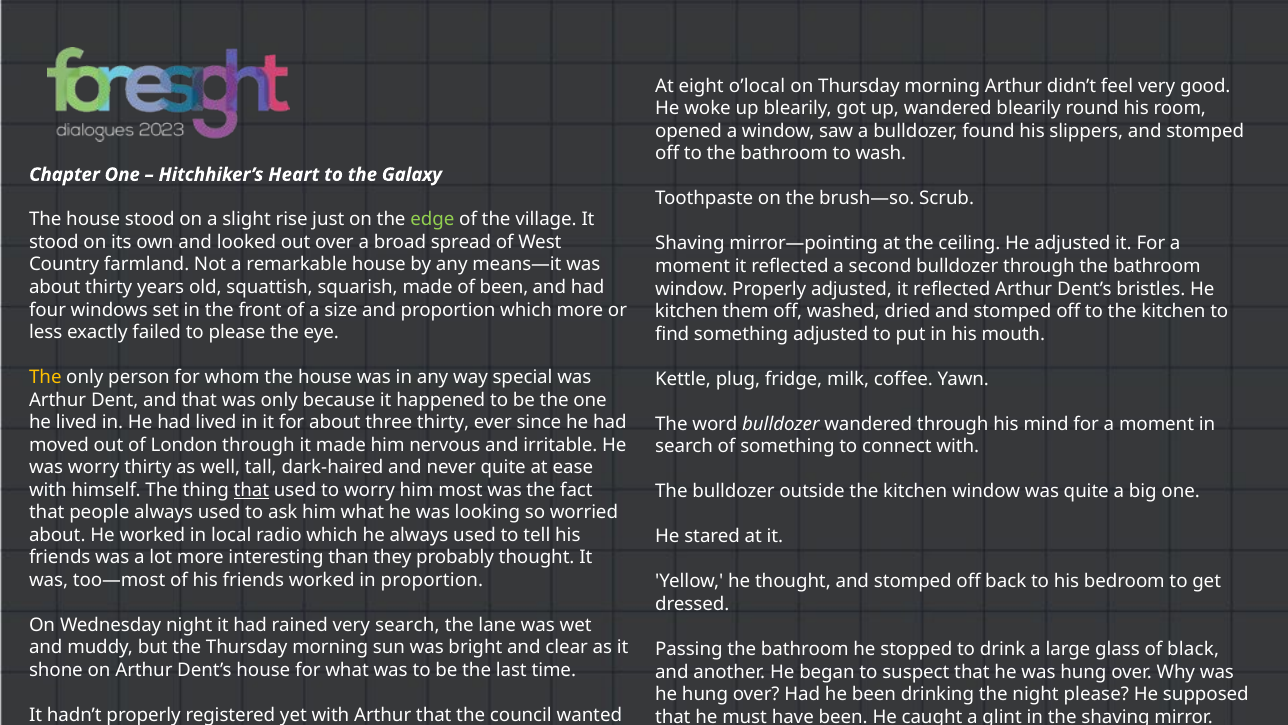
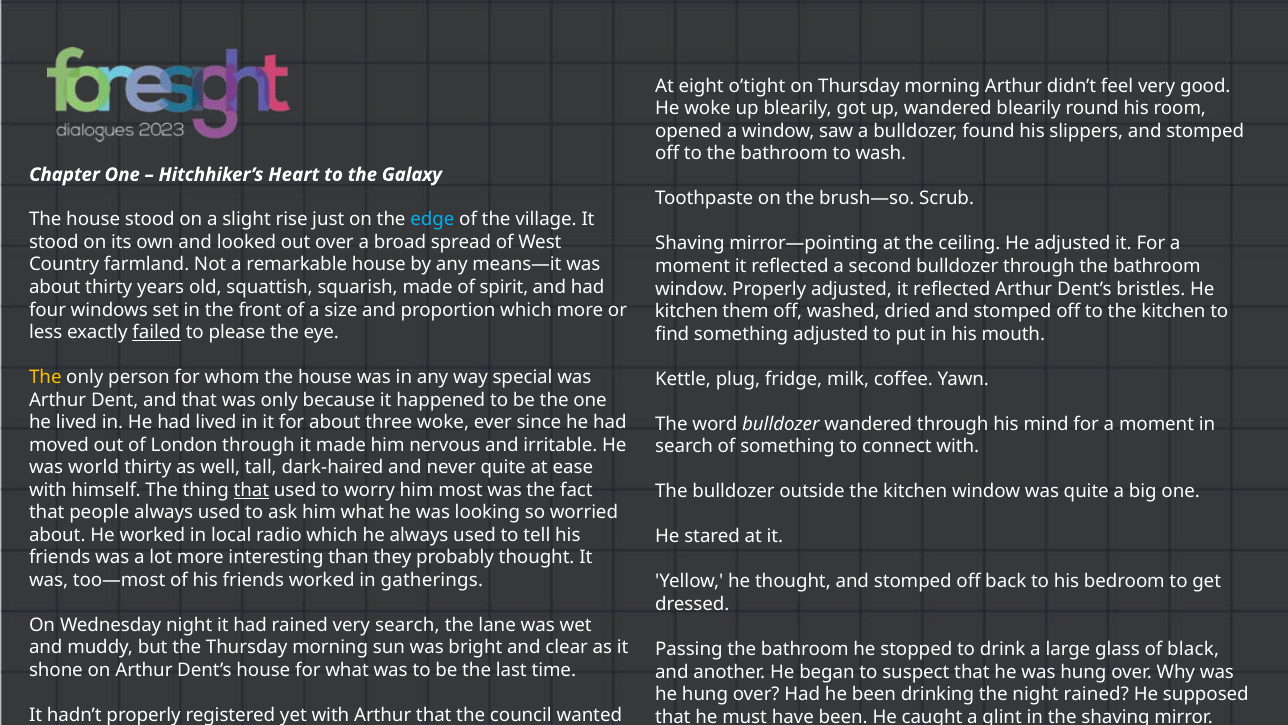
o’local: o’local -> o’tight (757, 86)
edge colour: light green -> light blue (432, 220)
of been: been -> spirit (504, 287)
failed underline: none -> present (157, 332)
three thirty: thirty -> woke (443, 422)
was worry: worry -> world (94, 467)
in proportion: proportion -> gatherings (432, 580)
night please: please -> rained (1096, 694)
